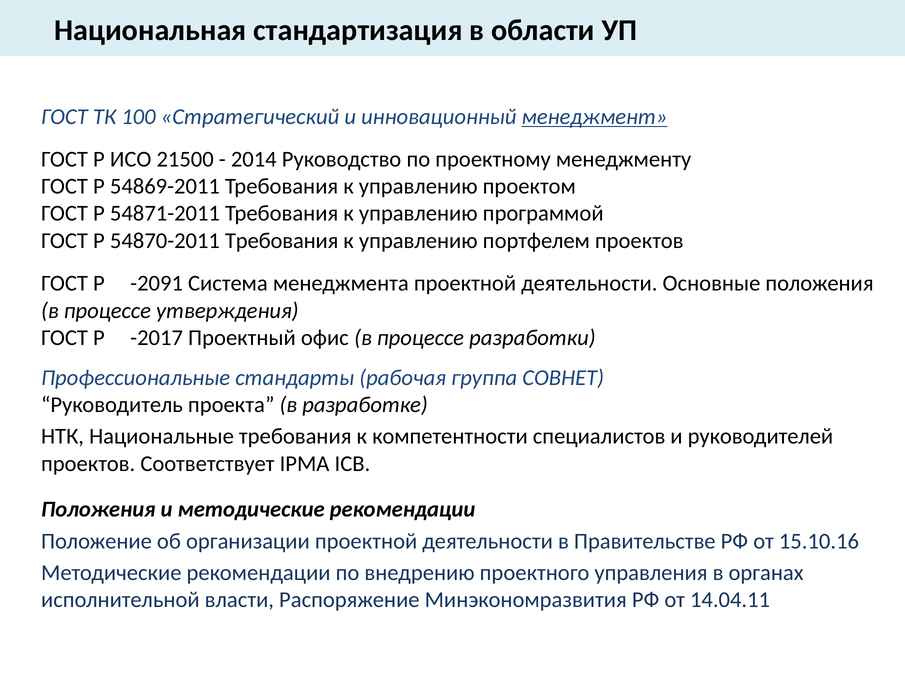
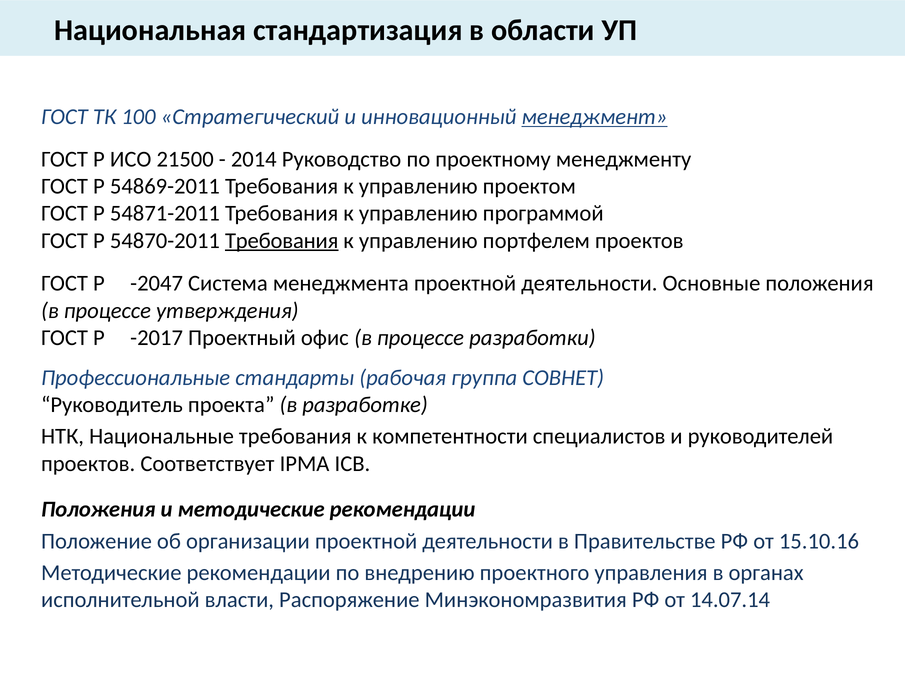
Требования underline: none -> present (282, 240)
-2091: -2091 -> -2047 (157, 283)
14.04.11: 14.04.11 -> 14.07.14 (730, 600)
